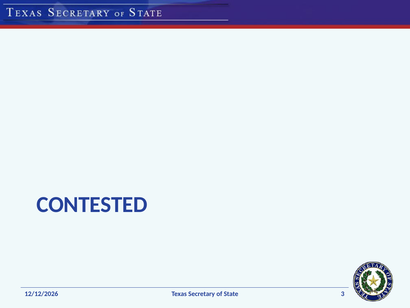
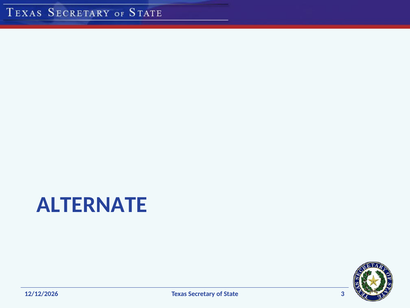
CONTESTED: CONTESTED -> ALTERNATE (92, 204)
